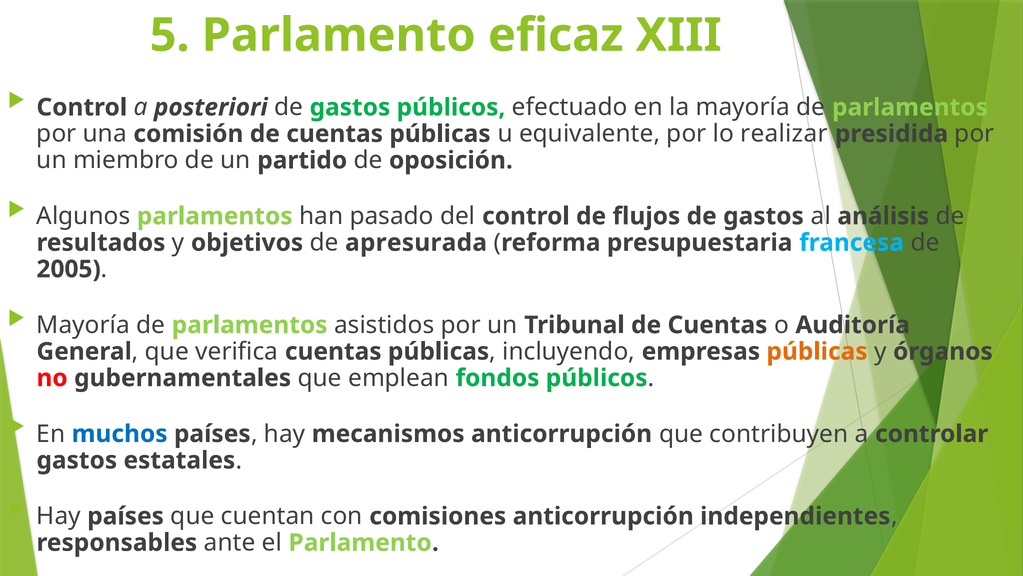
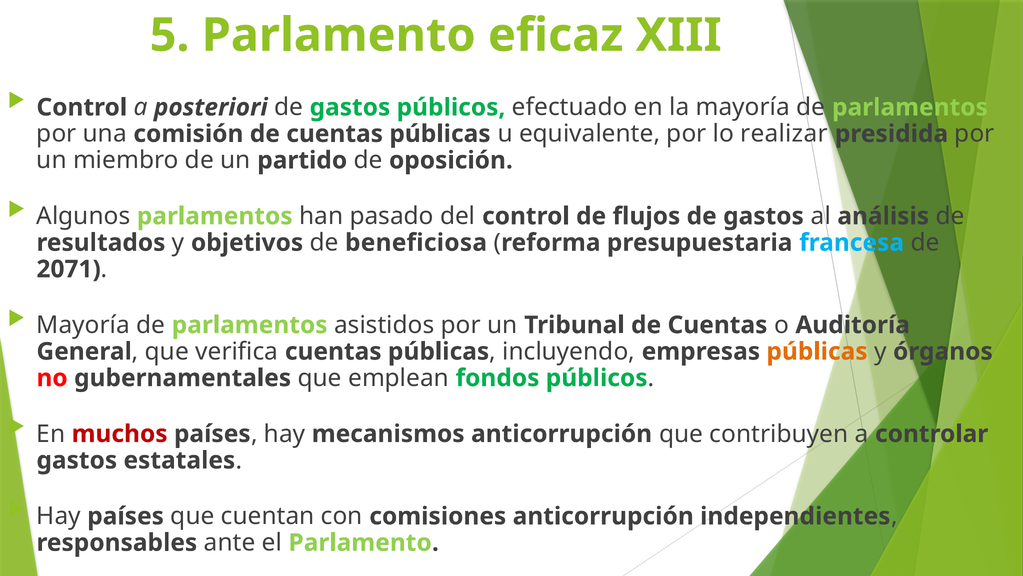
apresurada: apresurada -> beneficiosa (416, 242)
2005: 2005 -> 2071 (69, 269)
muchos colour: blue -> red (120, 434)
